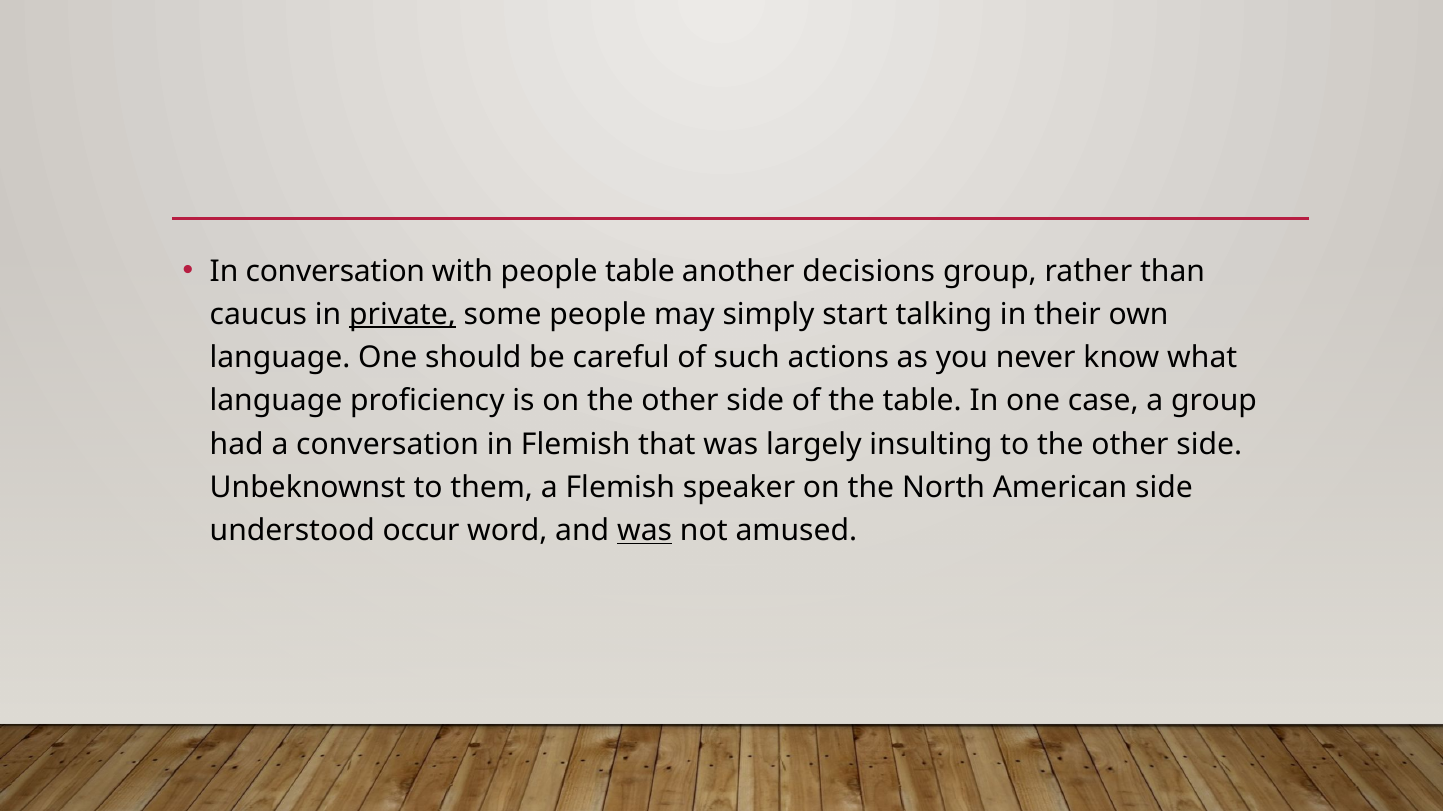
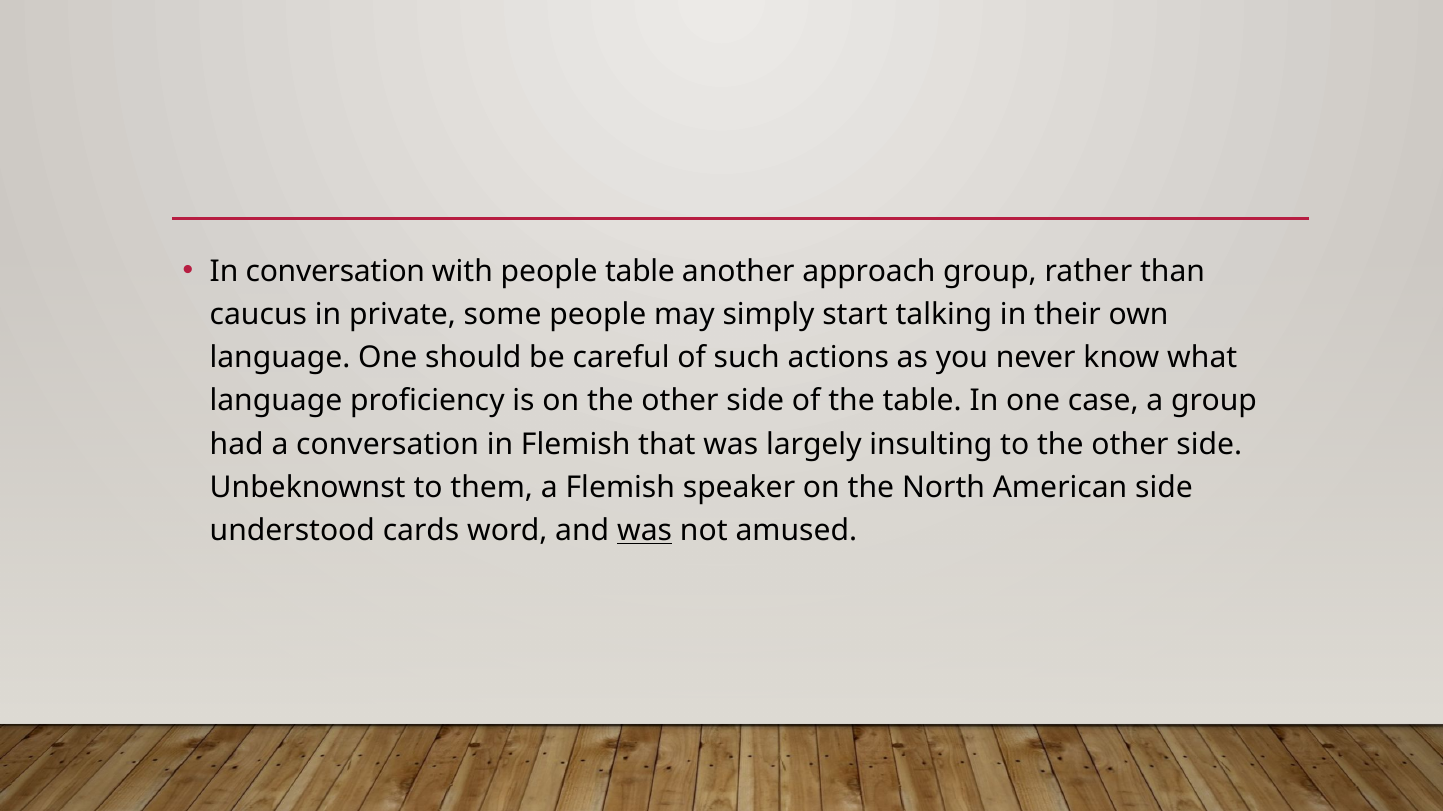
decisions: decisions -> approach (869, 271)
private underline: present -> none (402, 315)
occur: occur -> cards (421, 531)
